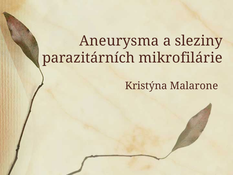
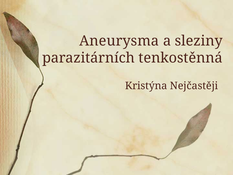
mikrofilárie: mikrofilárie -> tenkostěnná (181, 58)
Malarone: Malarone -> Nejčastěji (194, 86)
